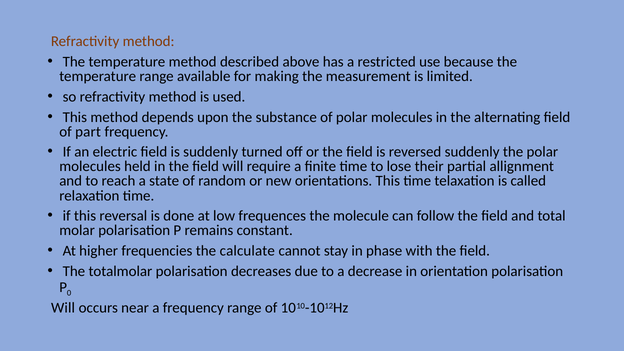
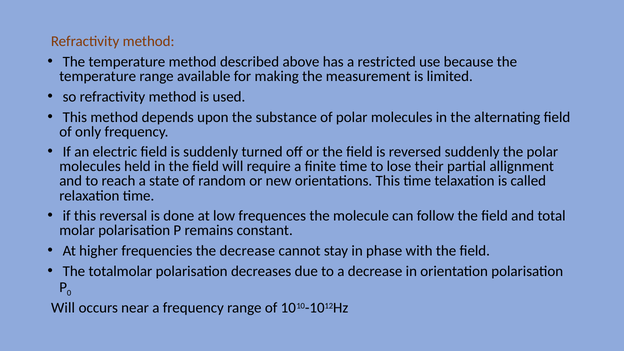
part: part -> only (88, 132)
the calculate: calculate -> decrease (247, 251)
